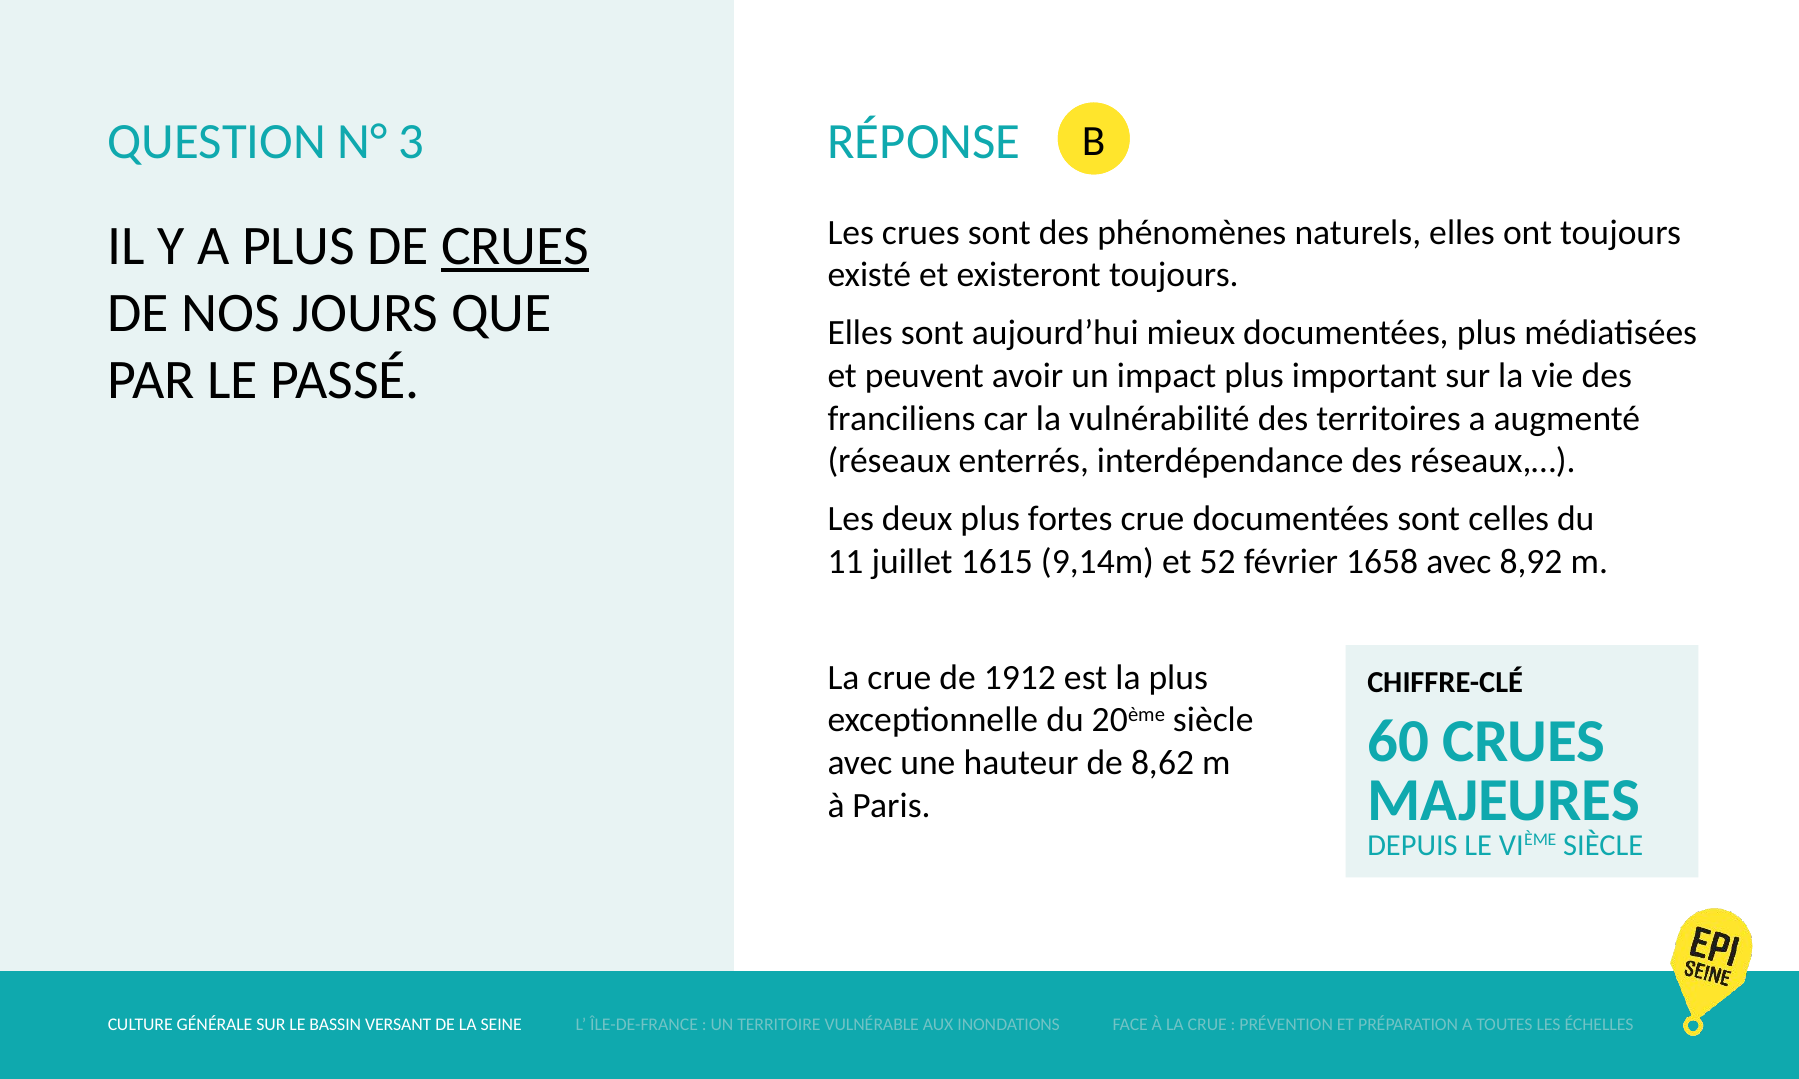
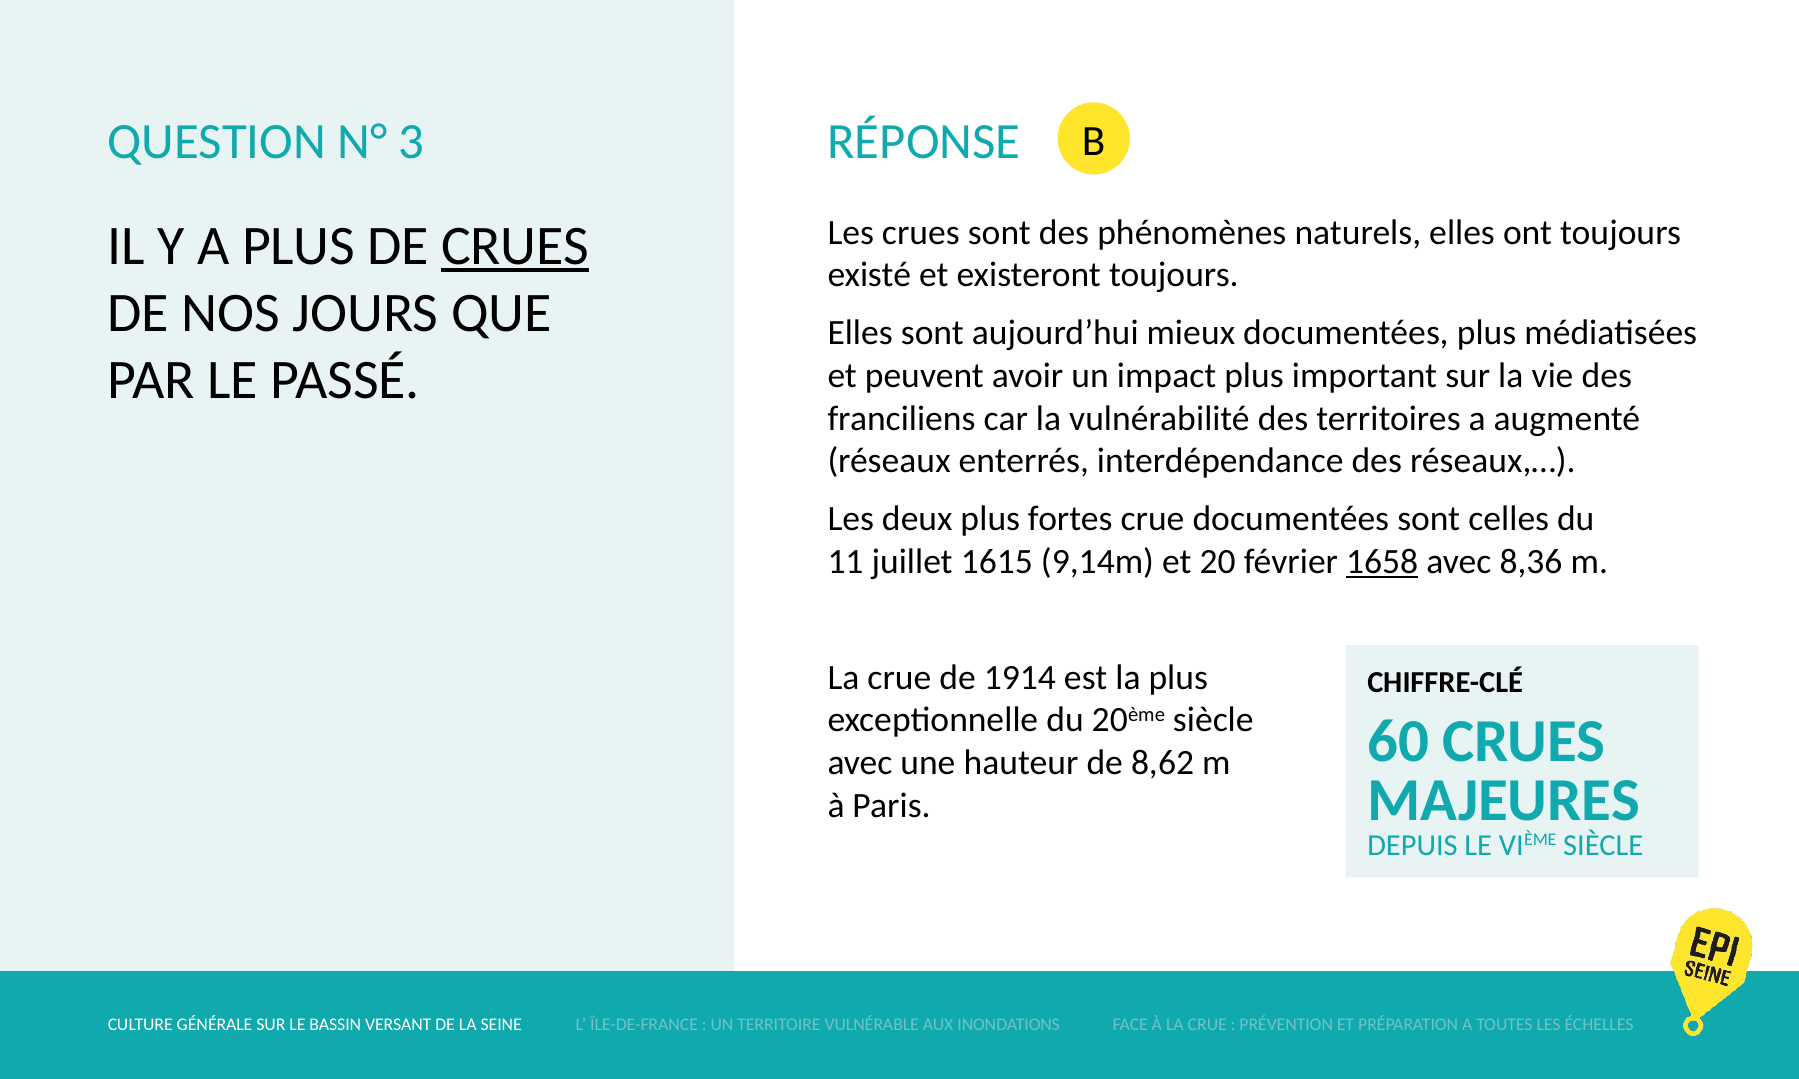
52: 52 -> 20 (1218, 562)
1658 underline: none -> present (1382, 562)
8,92: 8,92 -> 8,36 (1531, 562)
1912: 1912 -> 1914 (1020, 678)
